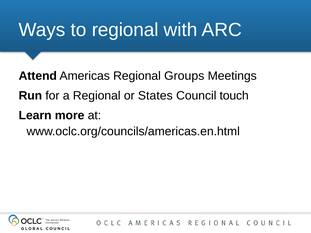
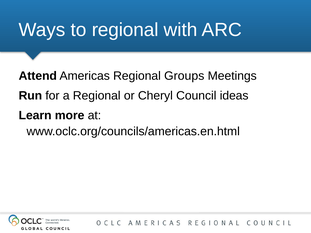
States: States -> Cheryl (155, 96)
touch: touch -> ideas (234, 96)
